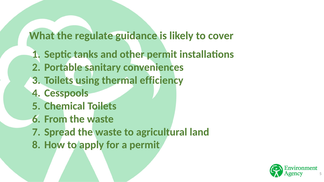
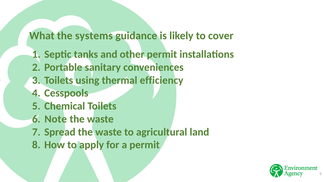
regulate: regulate -> systems (94, 36)
From: From -> Note (56, 119)
